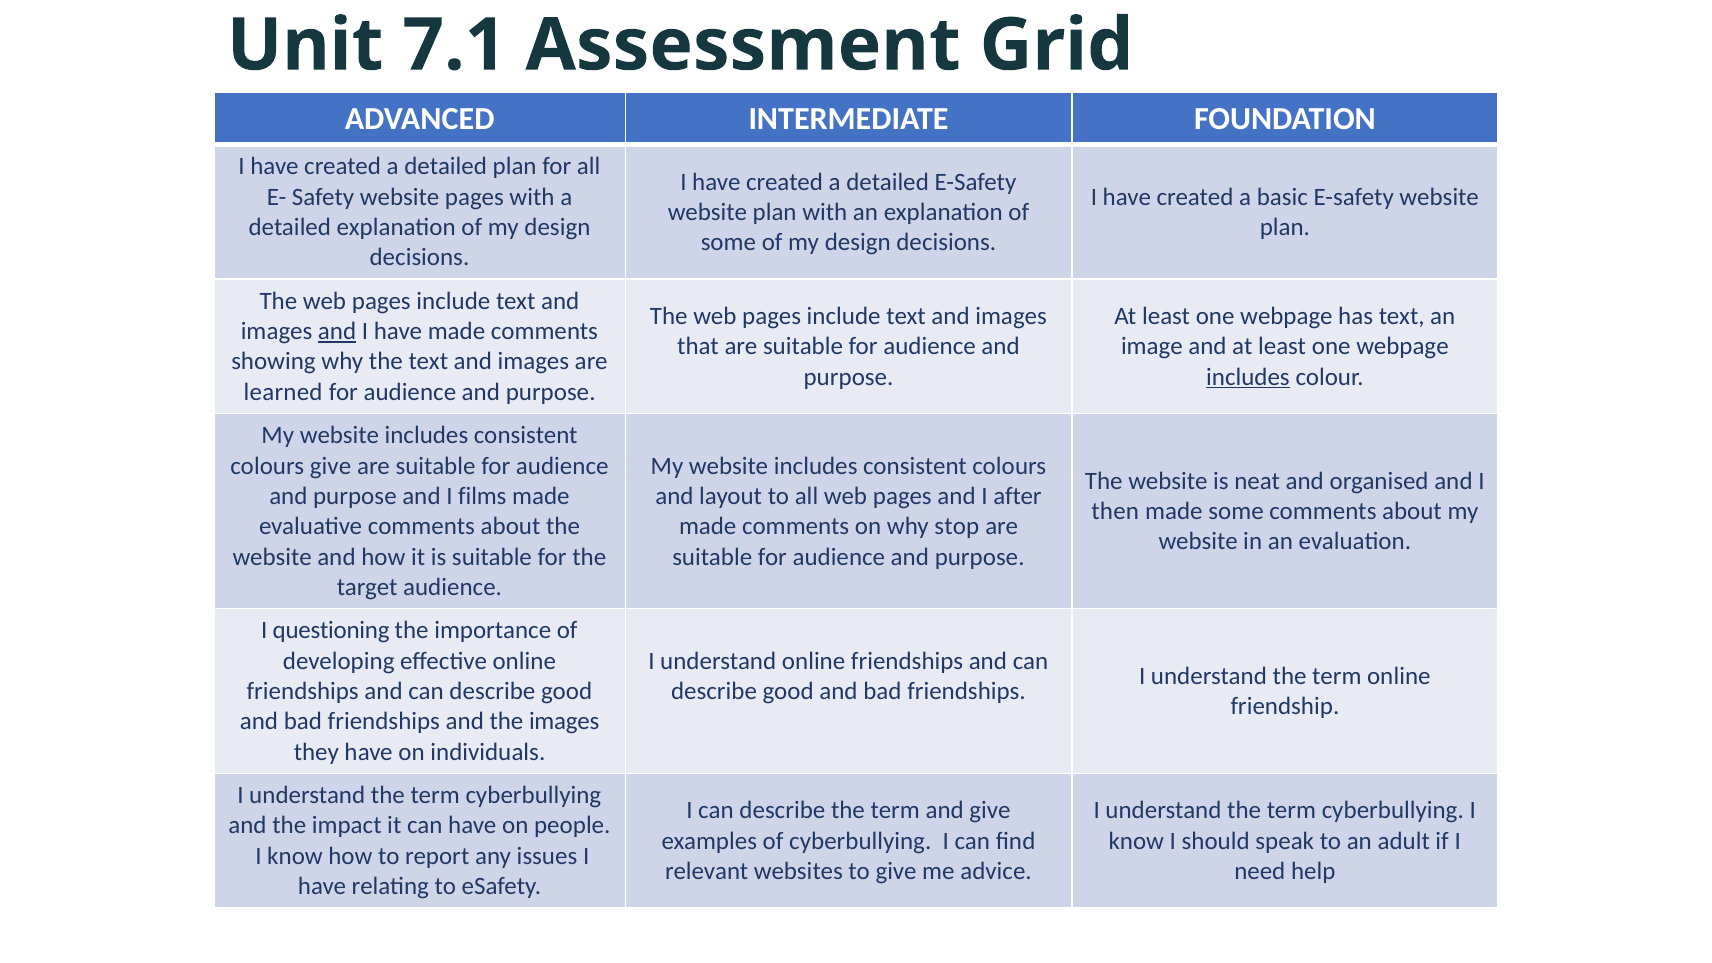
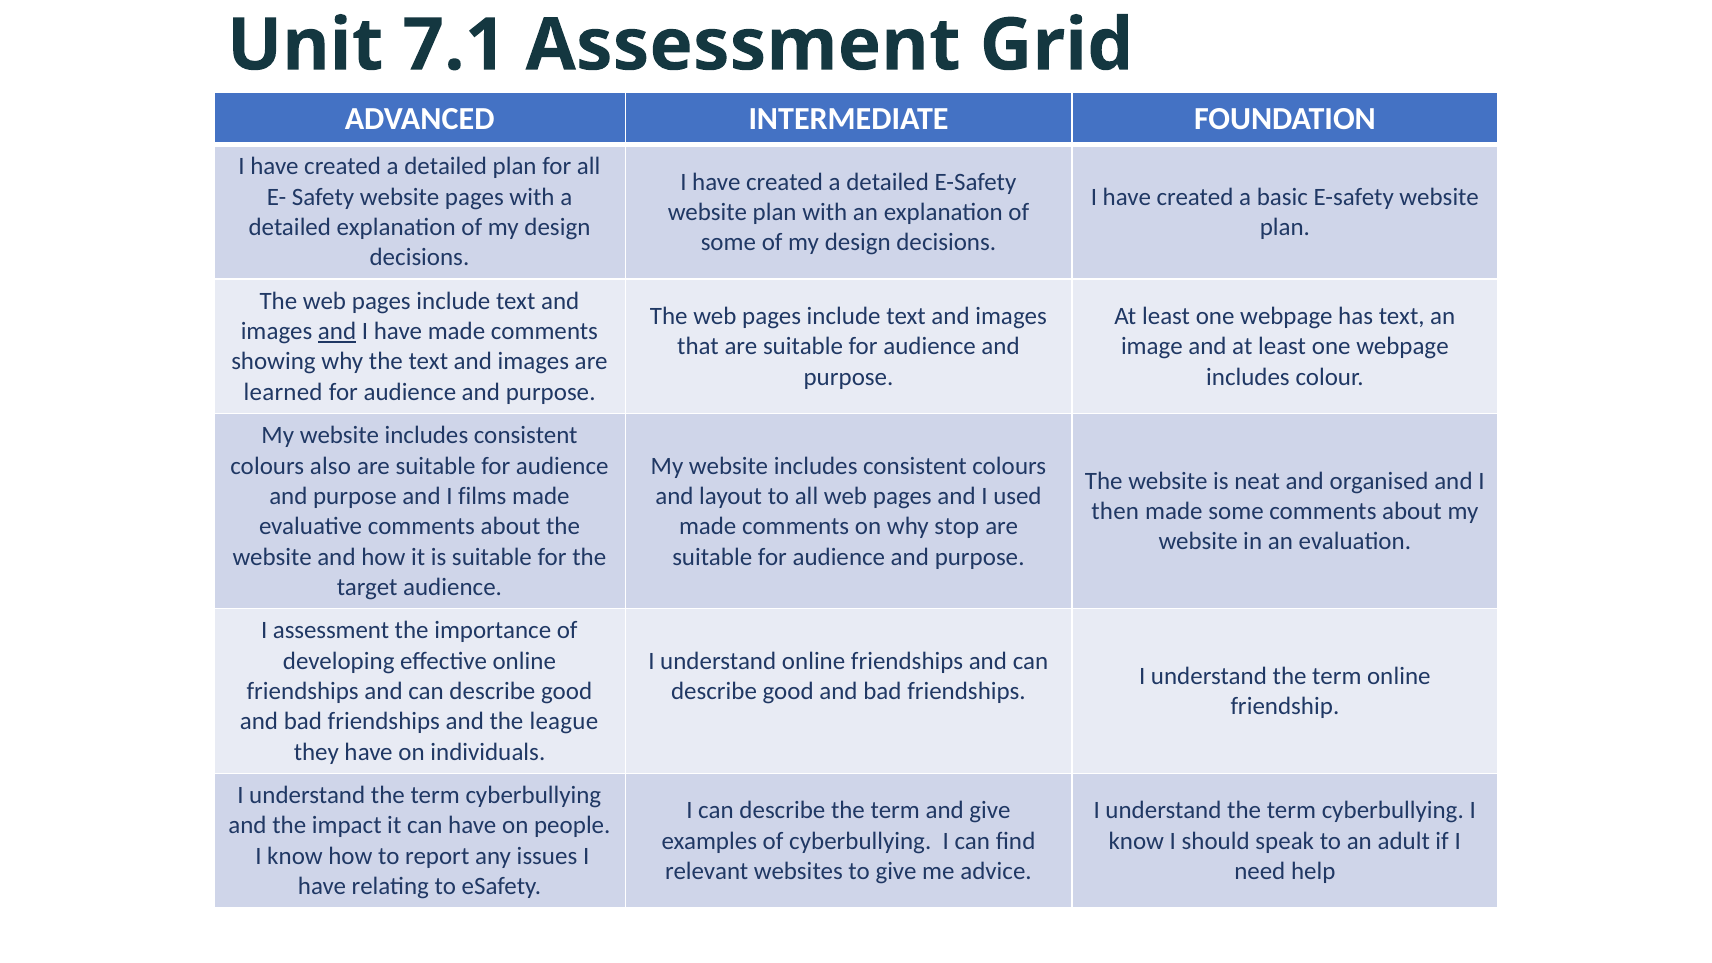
includes underline: present -> none (1248, 377)
colours give: give -> also (330, 466)
after: after -> used (1017, 496)
I questioning: questioning -> assessment (331, 631)
the images: images -> league (564, 722)
